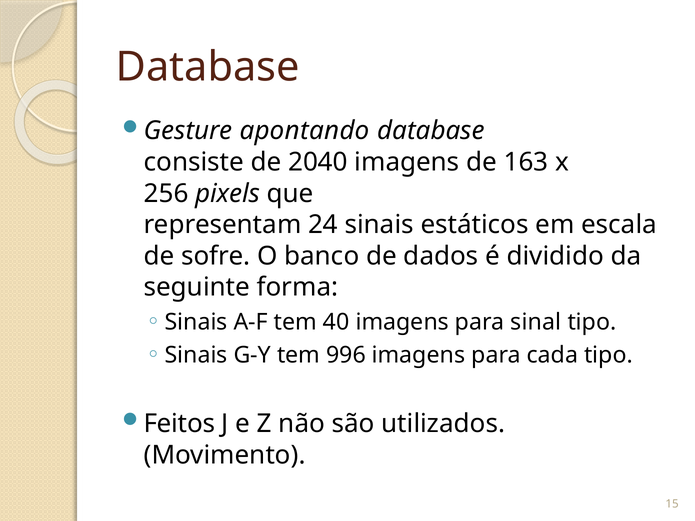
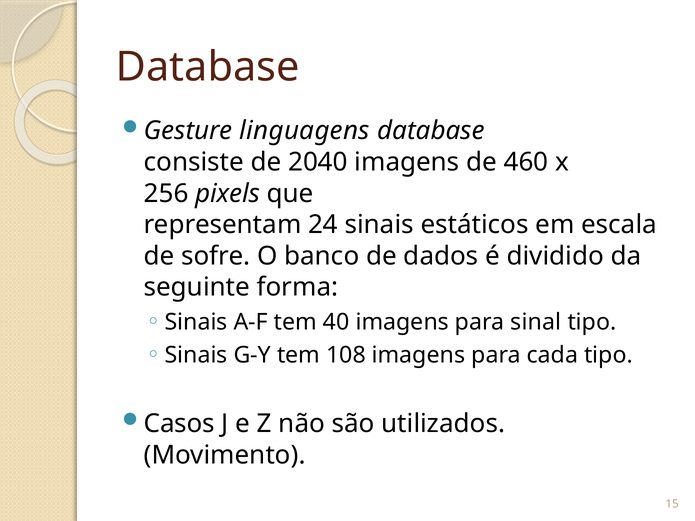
apontando: apontando -> linguagens (305, 131)
163: 163 -> 460 (526, 162)
996: 996 -> 108 (346, 355)
Feitos: Feitos -> Casos (179, 424)
